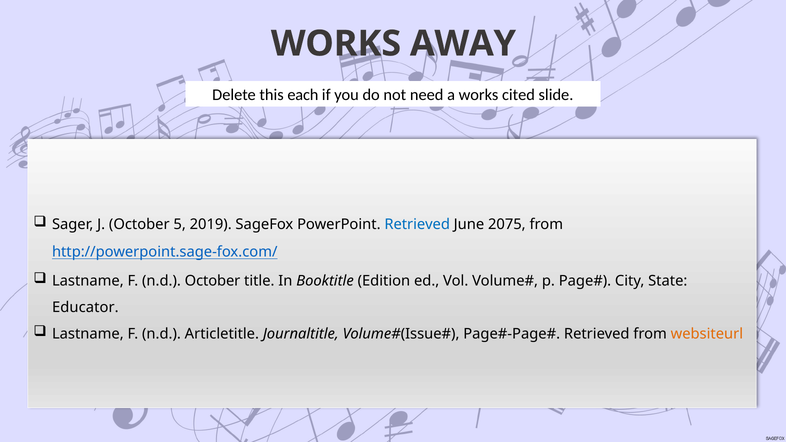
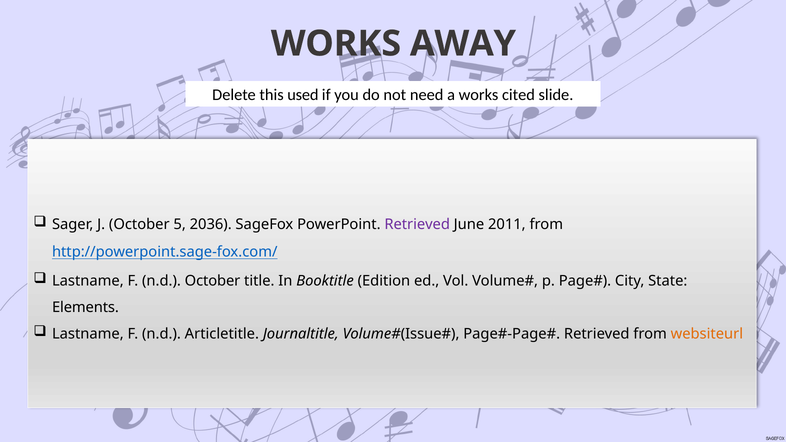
each: each -> used (303, 95)
2019: 2019 -> 2036 (211, 224)
Retrieved colour: blue -> purple (417, 224)
2075: 2075 -> 2011 (507, 224)
Educator: Educator -> Elements (85, 307)
